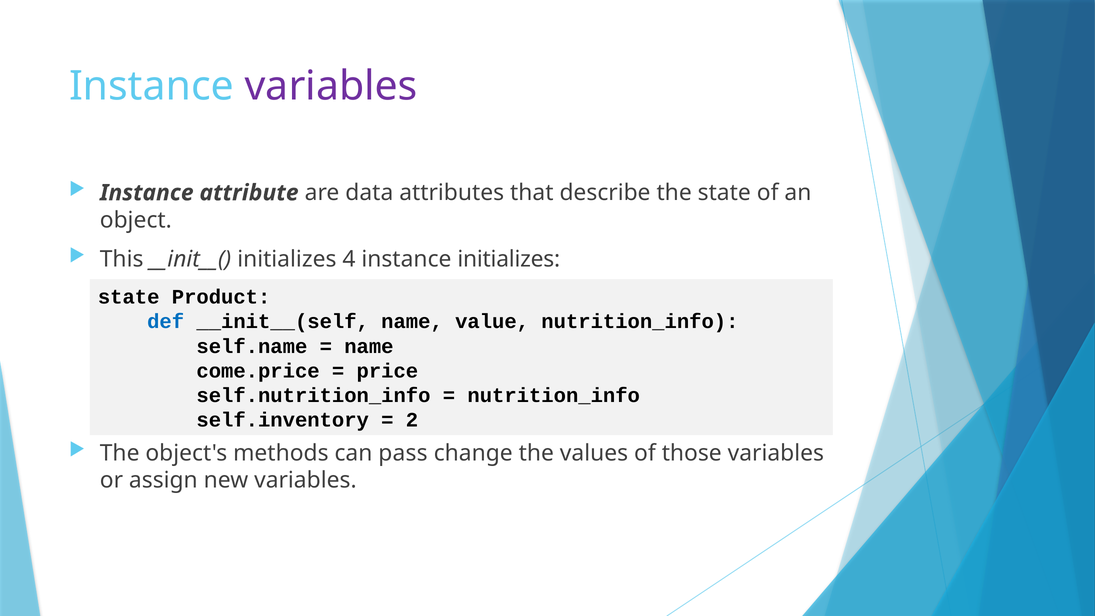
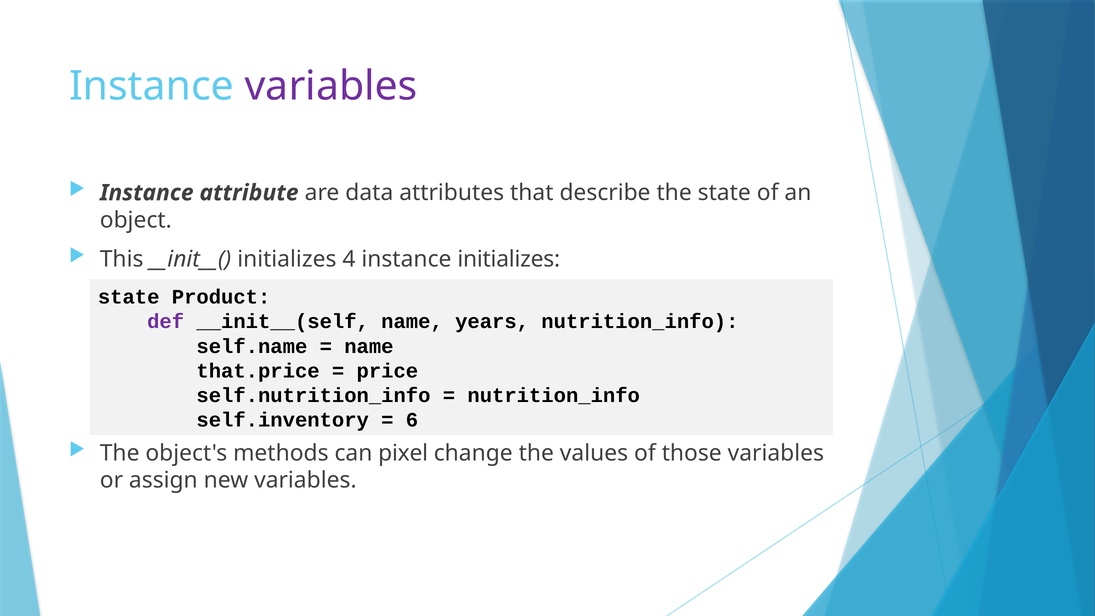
def colour: blue -> purple (166, 322)
value: value -> years (492, 322)
come.price: come.price -> that.price (258, 371)
2: 2 -> 6 (412, 420)
pass: pass -> pixel (403, 453)
